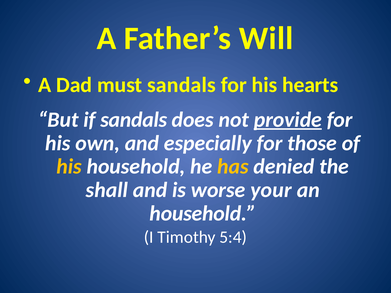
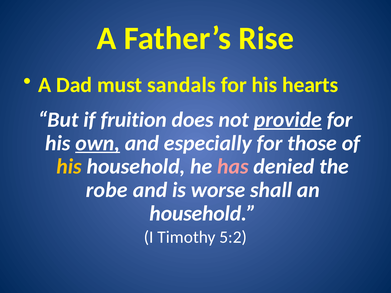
Will: Will -> Rise (266, 38)
if sandals: sandals -> fruition (134, 120)
own underline: none -> present (98, 143)
has colour: yellow -> pink (233, 167)
shall: shall -> robe (107, 190)
your: your -> shall (271, 190)
5:4: 5:4 -> 5:2 (233, 237)
